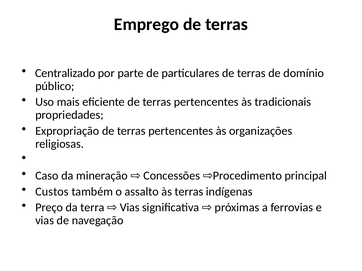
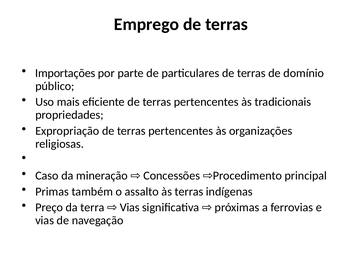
Centralizado: Centralizado -> Importações (65, 73)
Custos: Custos -> Primas (52, 192)
